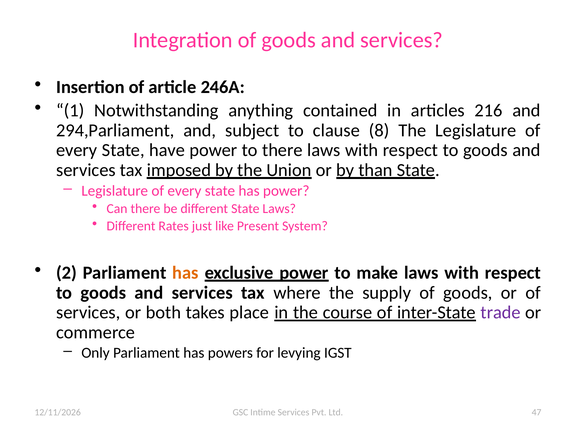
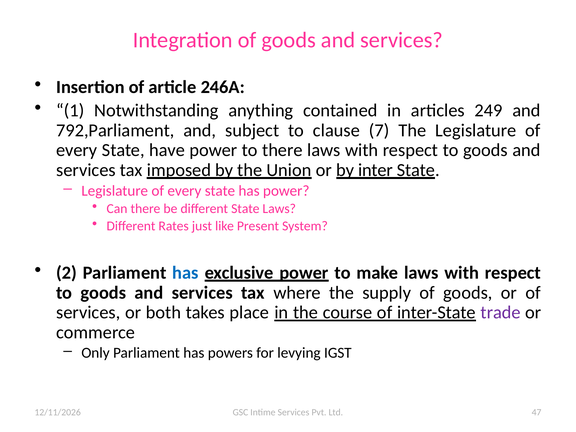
216: 216 -> 249 (489, 111)
294,Parliament: 294,Parliament -> 792,Parliament (115, 130)
8: 8 -> 7 (379, 130)
than: than -> inter (376, 170)
has colour: orange -> blue (185, 273)
